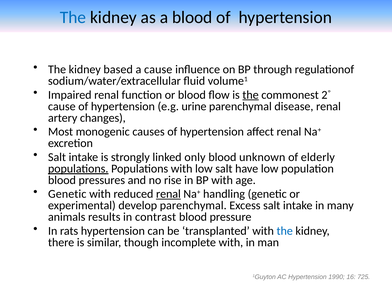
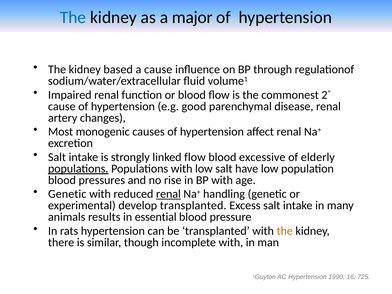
a blood: blood -> major (192, 17)
the underline: present -> none (251, 95)
urine: urine -> good (194, 106)
linked only: only -> flow (195, 157)
unknown: unknown -> excessive (262, 157)
develop parenchymal: parenchymal -> transplanted (193, 205)
contrast: contrast -> essential (156, 217)
the colour: blue -> orange (285, 231)
